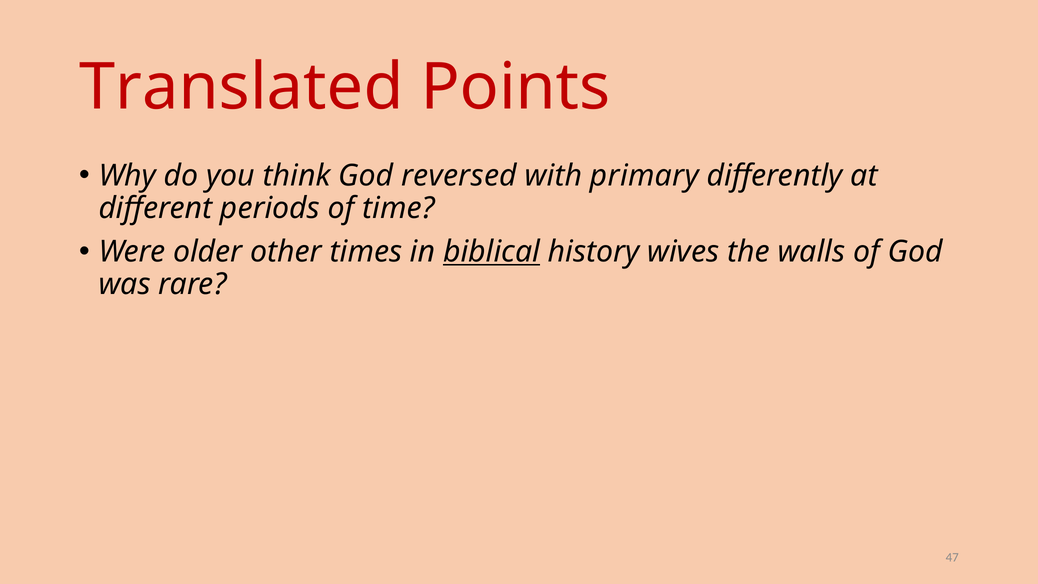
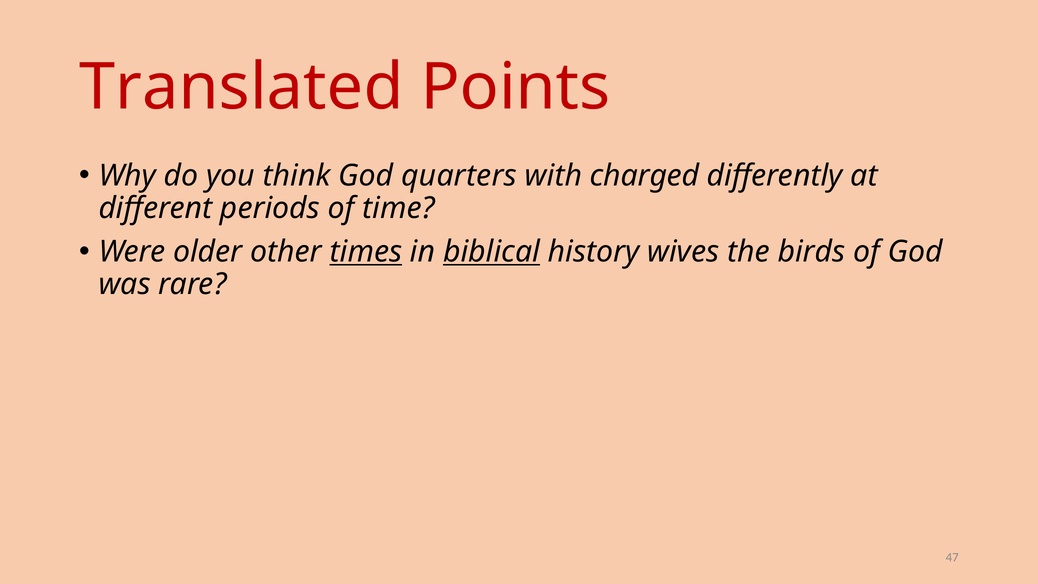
reversed: reversed -> quarters (459, 175)
primary: primary -> charged (645, 175)
times underline: none -> present (366, 252)
walls: walls -> birds (811, 252)
